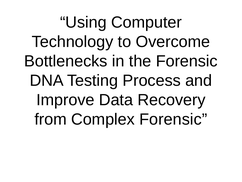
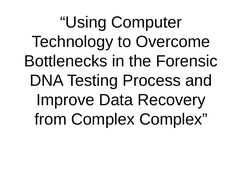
Complex Forensic: Forensic -> Complex (173, 119)
